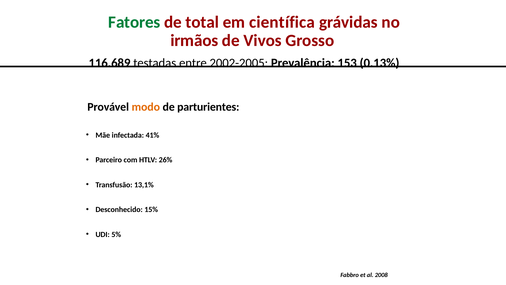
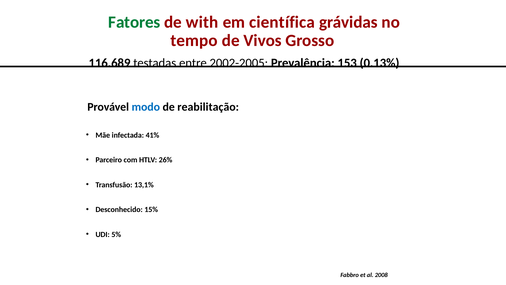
total: total -> with (202, 22)
irmãos: irmãos -> tempo (194, 41)
modo colour: orange -> blue (146, 107)
parturientes: parturientes -> reabilitação (208, 107)
